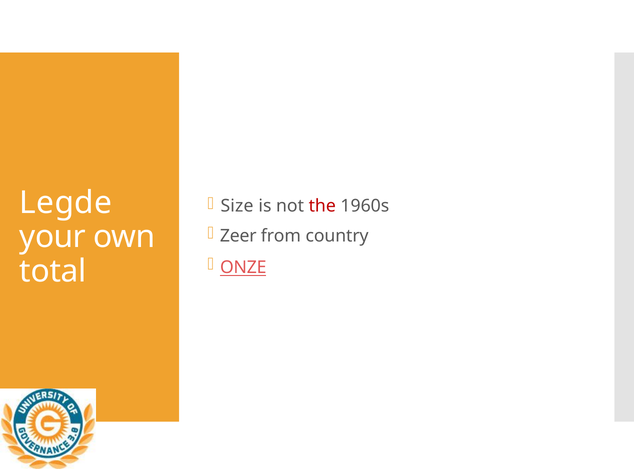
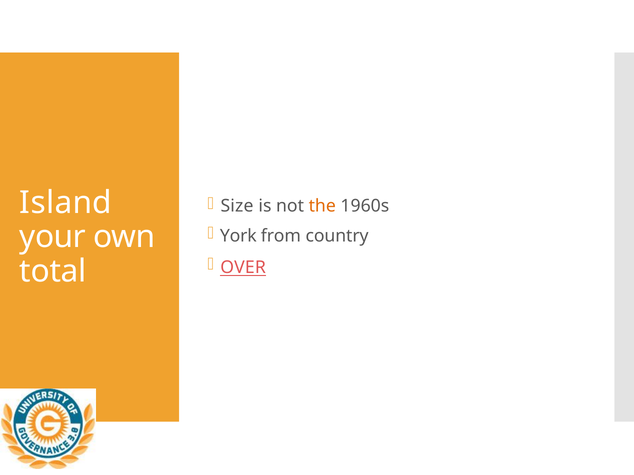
Legde: Legde -> Island (66, 203)
the colour: red -> orange (322, 206)
Zeer: Zeer -> York (238, 236)
ONZE: ONZE -> OVER (243, 268)
